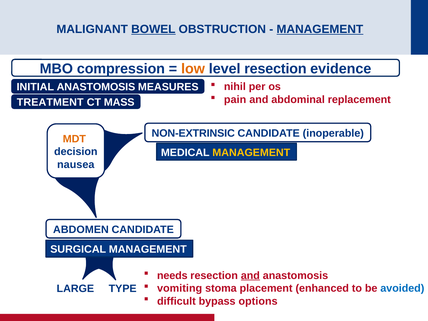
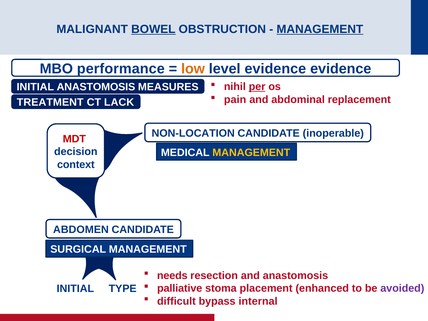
compression: compression -> performance (121, 69)
level resection: resection -> evidence (275, 69)
per underline: none -> present (257, 87)
MASS: MASS -> LACK (119, 102)
NON-EXTRINSIC: NON-EXTRINSIC -> NON-LOCATION (193, 133)
MDT colour: orange -> red (74, 139)
nausea: nausea -> context (76, 164)
and underline: present -> none (250, 276)
vomiting: vomiting -> palliative (180, 288)
avoided colour: blue -> purple (402, 288)
LARGE: LARGE -> INITIAL (75, 289)
options: options -> internal (258, 301)
